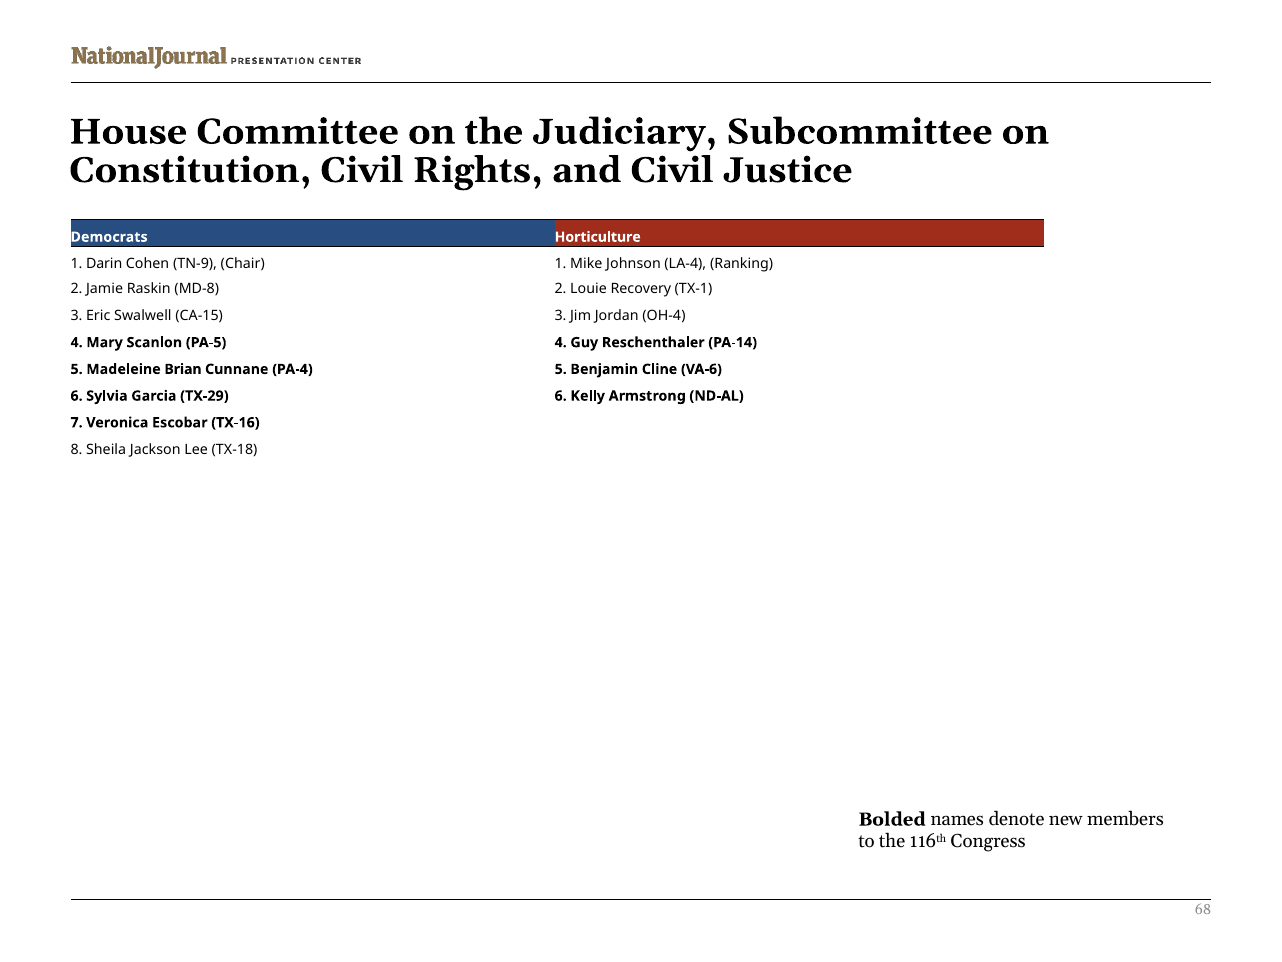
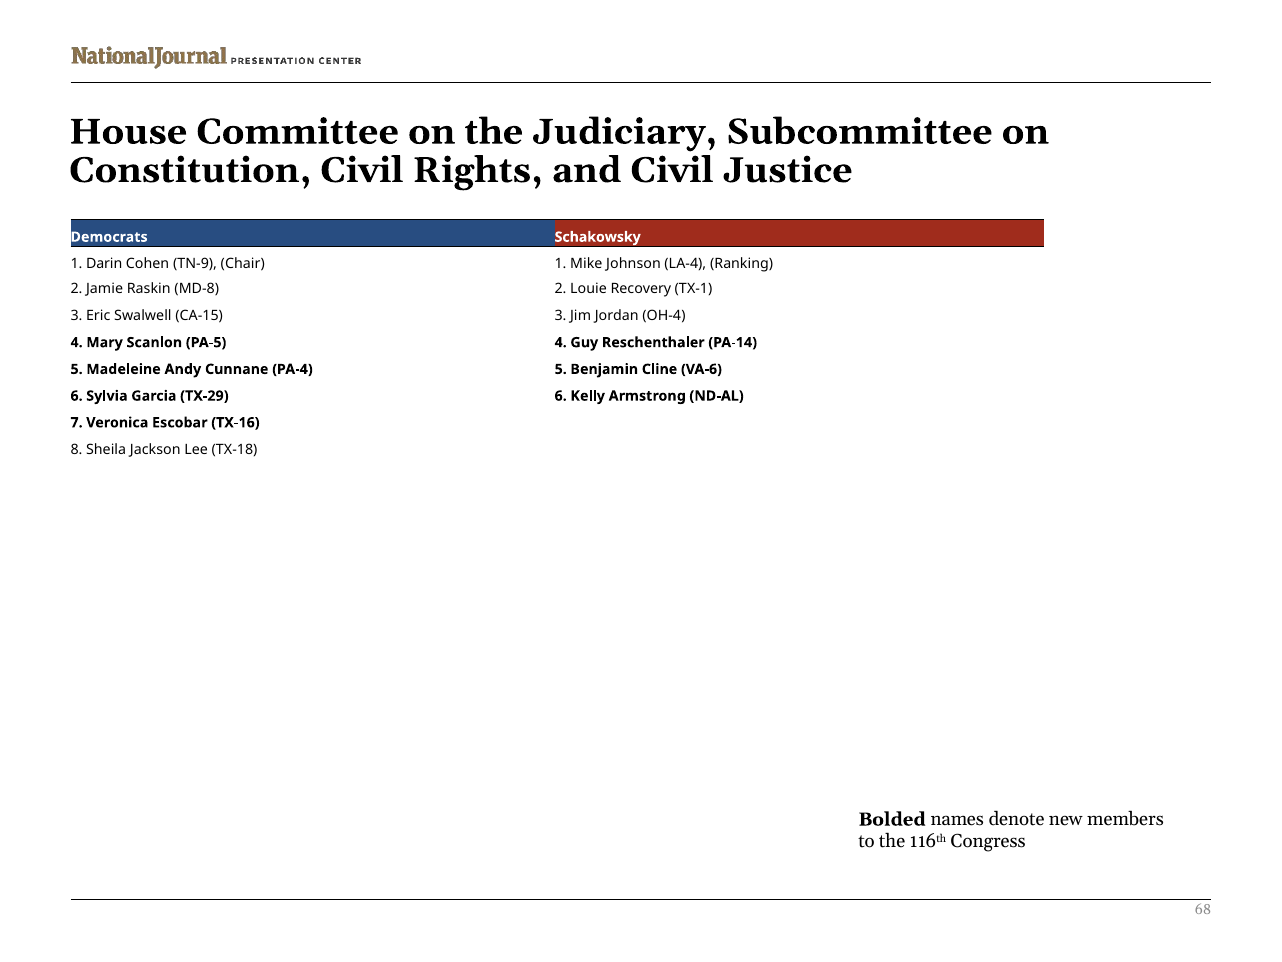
Horticulture: Horticulture -> Schakowsky (598, 237)
Brian: Brian -> Andy (183, 369)
